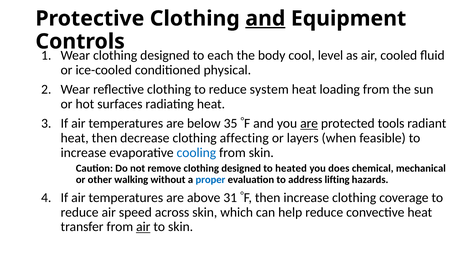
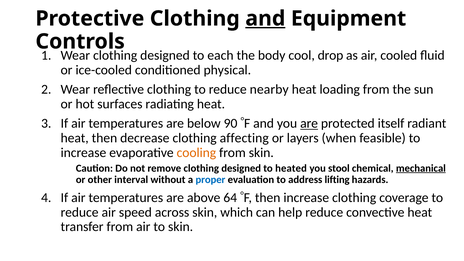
level: level -> drop (331, 55)
system: system -> nearby (269, 89)
35: 35 -> 90 (231, 124)
tools: tools -> itself (391, 124)
cooling colour: blue -> orange (196, 153)
does: does -> stool (339, 168)
mechanical underline: none -> present (421, 168)
walking: walking -> interval (131, 180)
31: 31 -> 64 (230, 198)
air underline: present -> none (143, 227)
